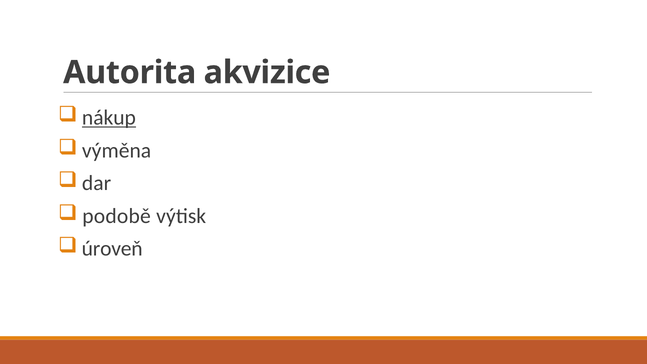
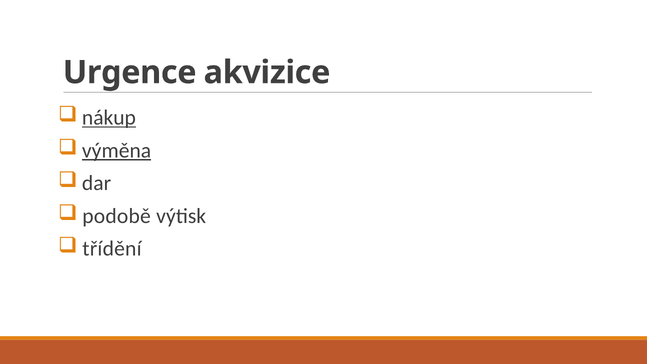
Autorita: Autorita -> Urgence (130, 72)
výměna underline: none -> present (117, 151)
úroveň: úroveň -> třídění (112, 249)
